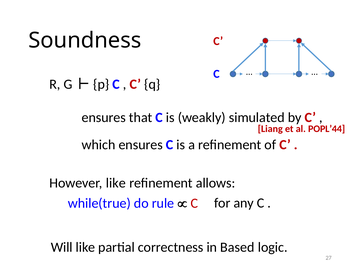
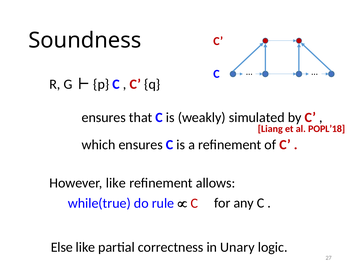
POPL’44: POPL’44 -> POPL’18 (327, 129)
Will: Will -> Else (62, 247)
Based: Based -> Unary (237, 247)
